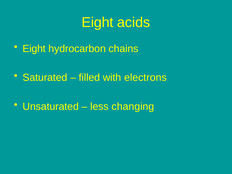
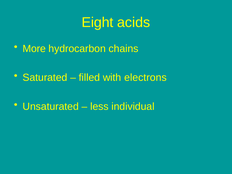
Eight: Eight -> More (34, 49)
changing: changing -> individual (133, 106)
